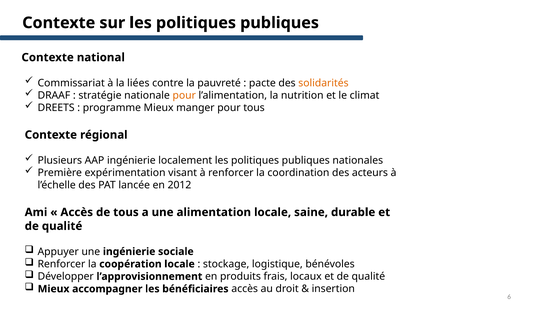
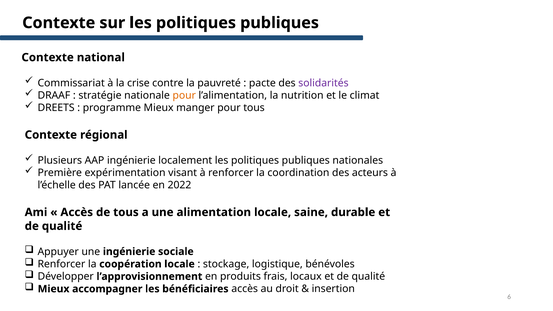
liées: liées -> crise (138, 83)
solidarités colour: orange -> purple (323, 83)
2012: 2012 -> 2022 (179, 185)
